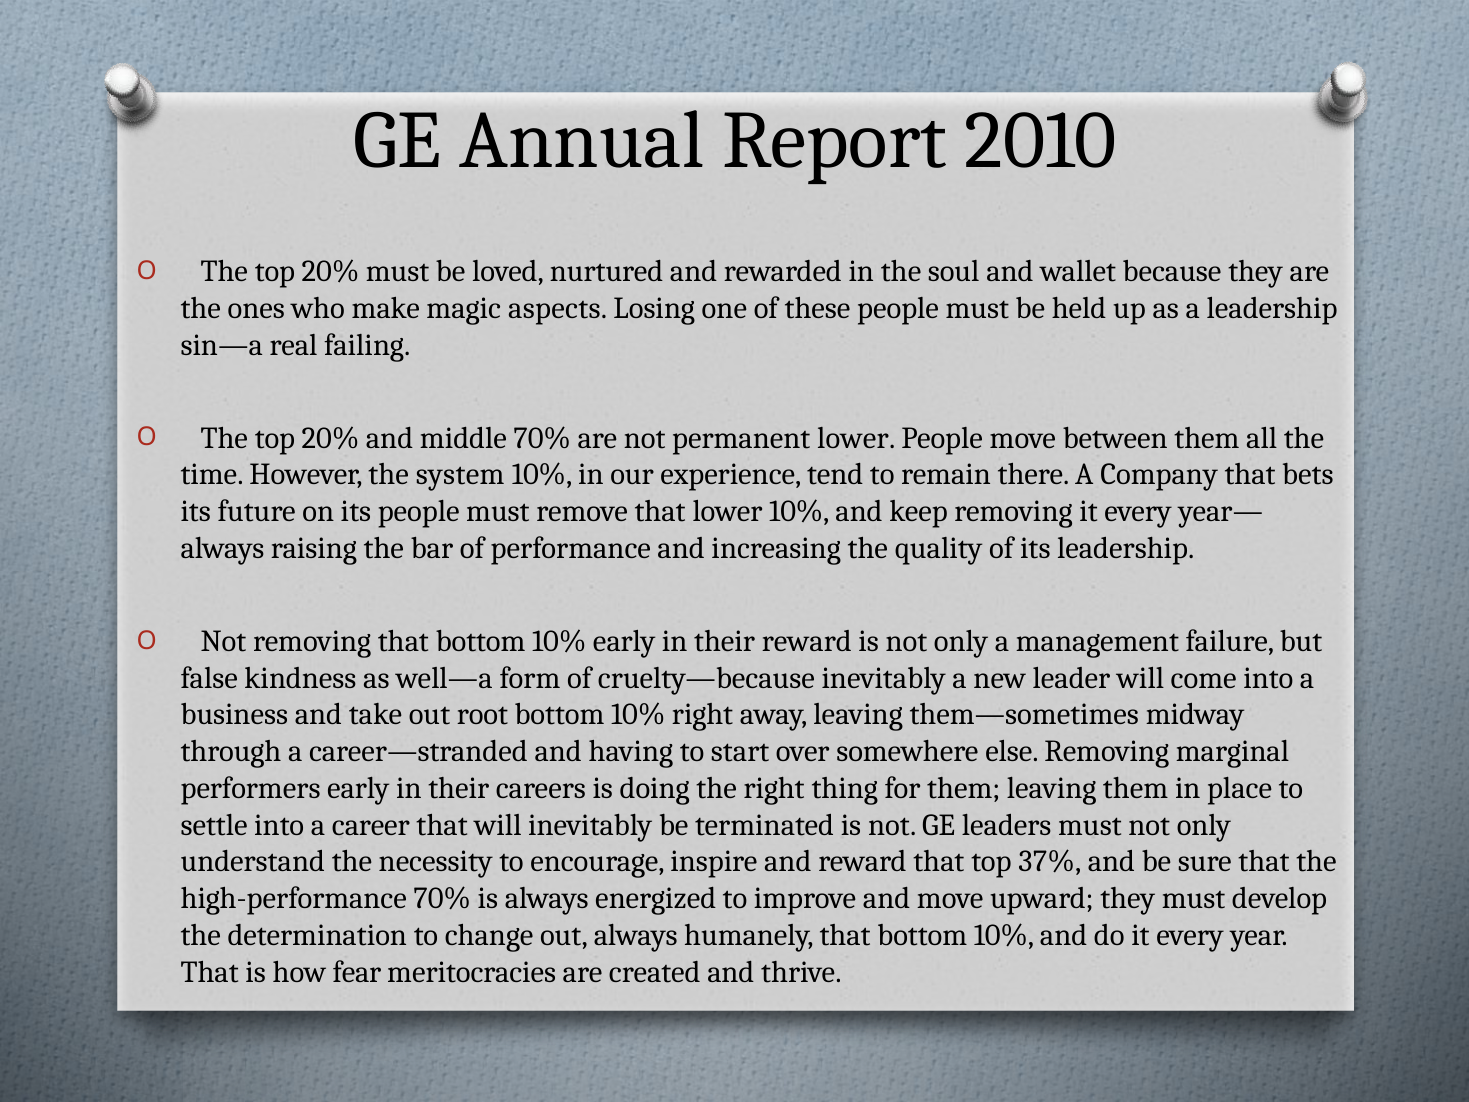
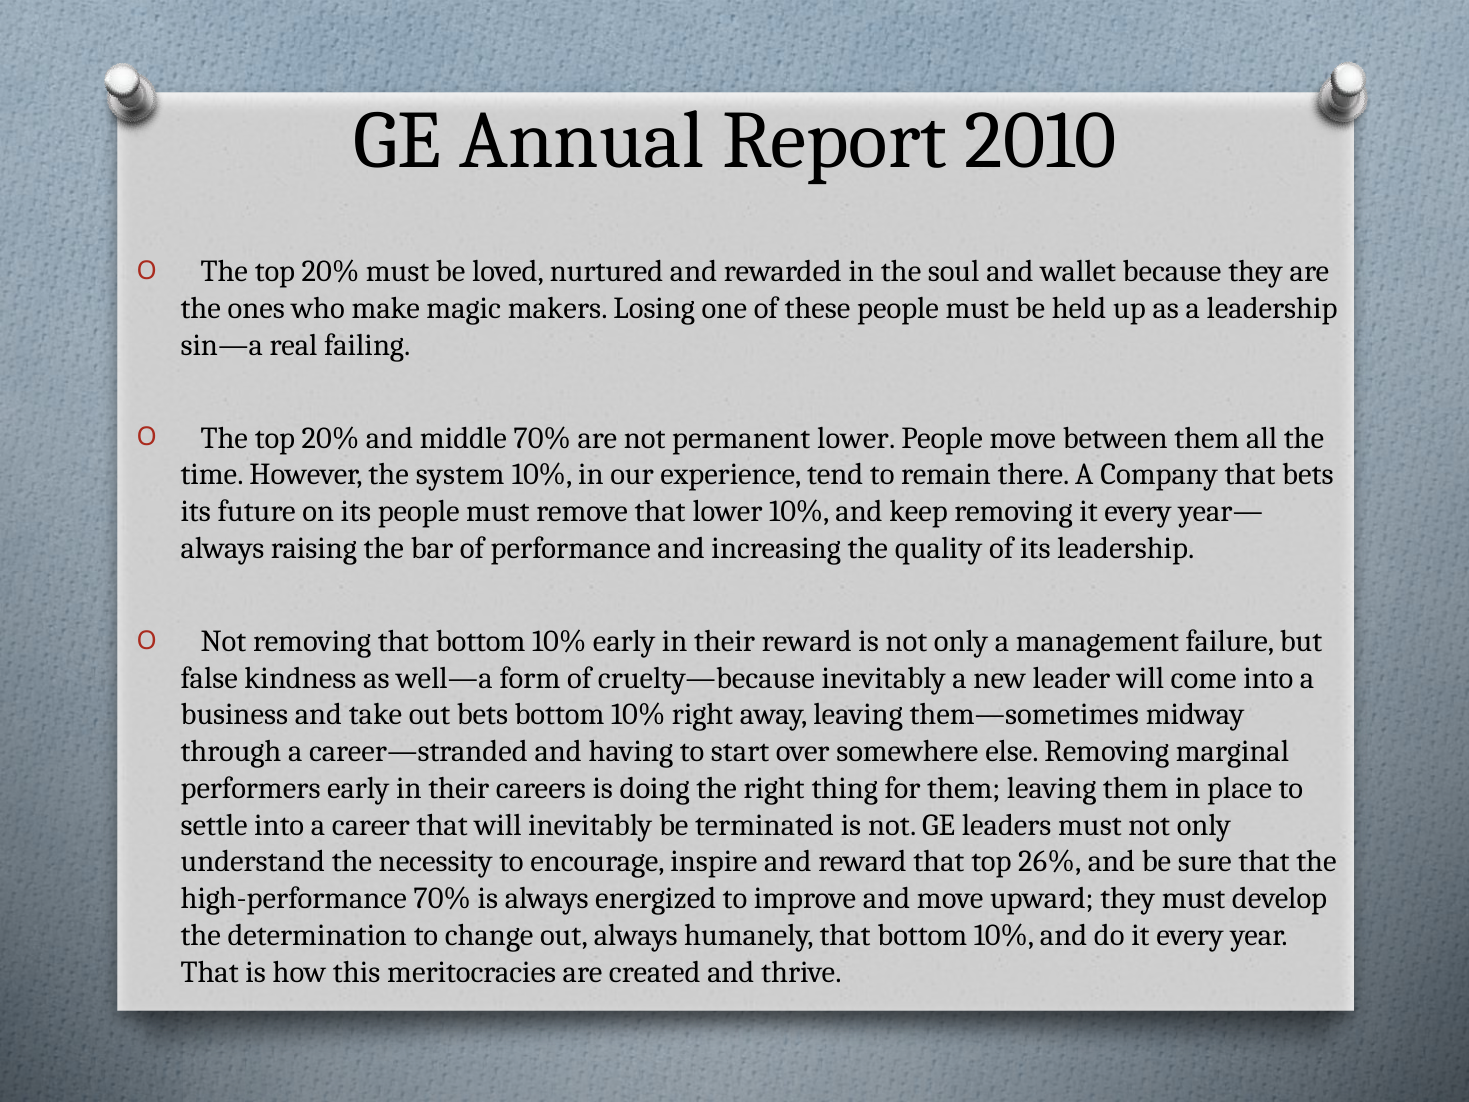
aspects: aspects -> makers (558, 308)
out root: root -> bets (482, 715)
37%: 37% -> 26% (1050, 862)
fear: fear -> this (357, 972)
